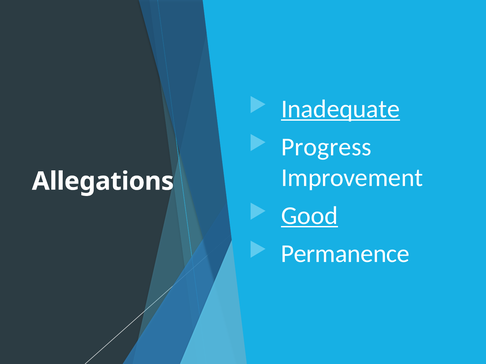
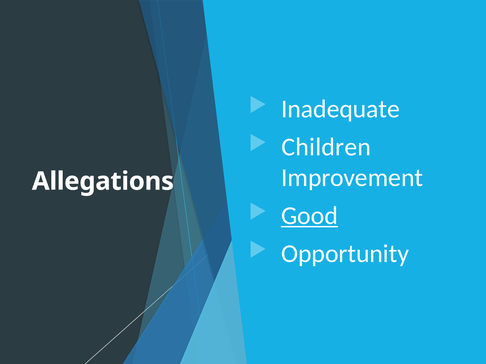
Inadequate underline: present -> none (340, 109)
Progress: Progress -> Children (326, 147)
Permanence: Permanence -> Opportunity (345, 254)
